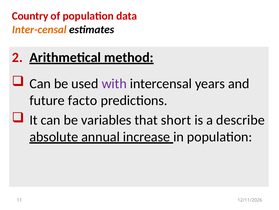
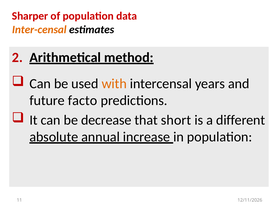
Country: Country -> Sharper (30, 16)
with colour: purple -> orange (114, 83)
variables: variables -> decrease (106, 120)
describe: describe -> different (241, 120)
